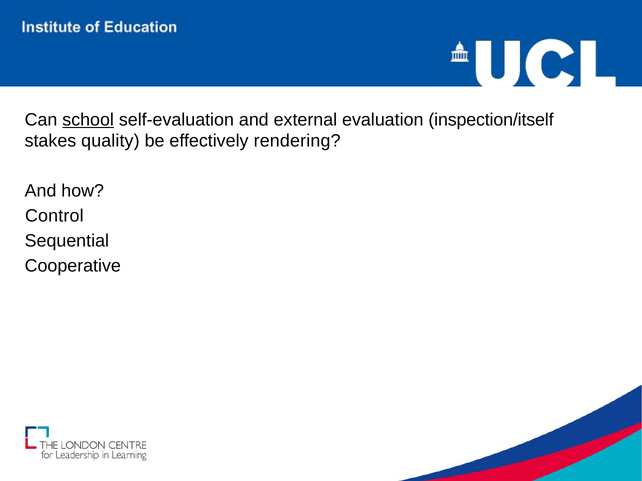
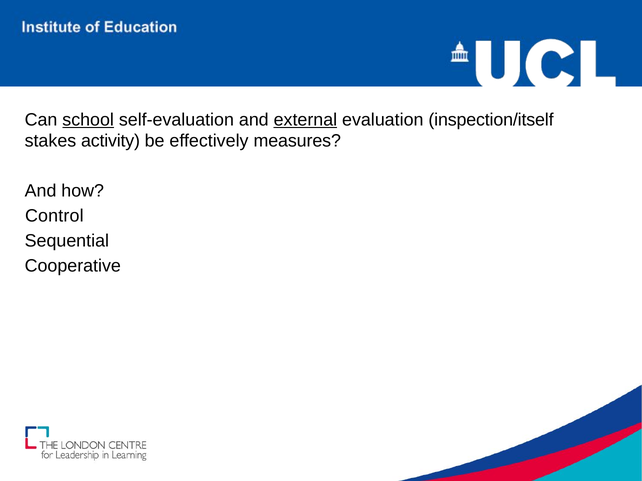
external underline: none -> present (305, 120)
quality: quality -> activity (111, 141)
rendering: rendering -> measures (297, 141)
